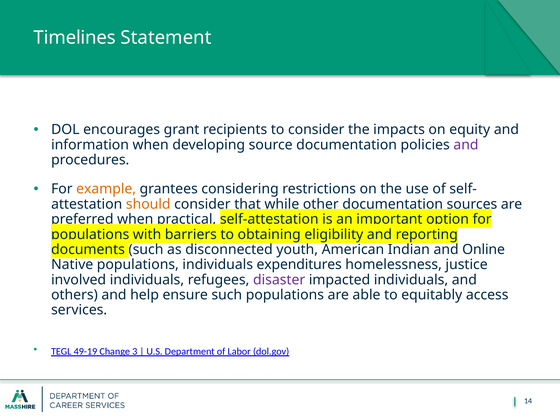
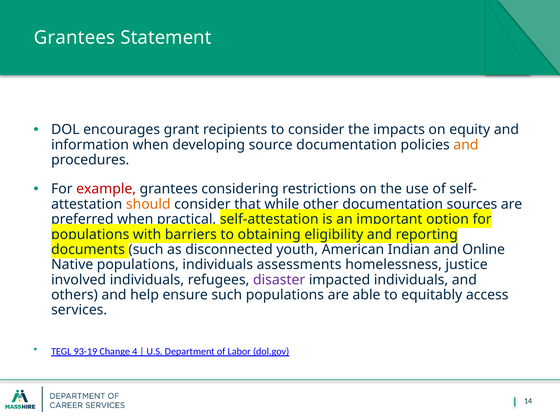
Timelines: Timelines -> Grantees (75, 38)
and colour: purple -> orange (466, 145)
example colour: orange -> red (106, 189)
expenditures: expenditures -> assessments (299, 265)
49-19: 49-19 -> 93-19 (85, 351)
3: 3 -> 4 (135, 351)
